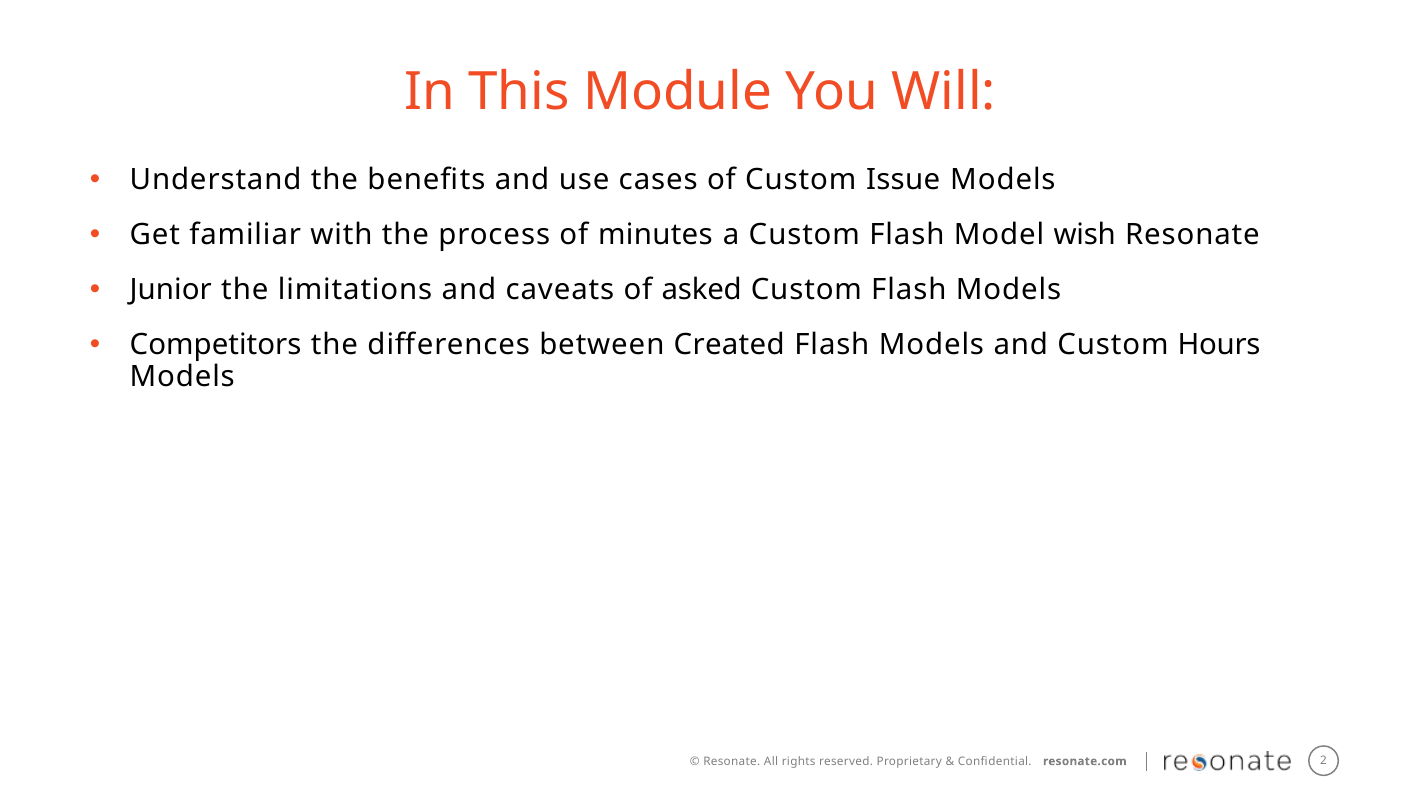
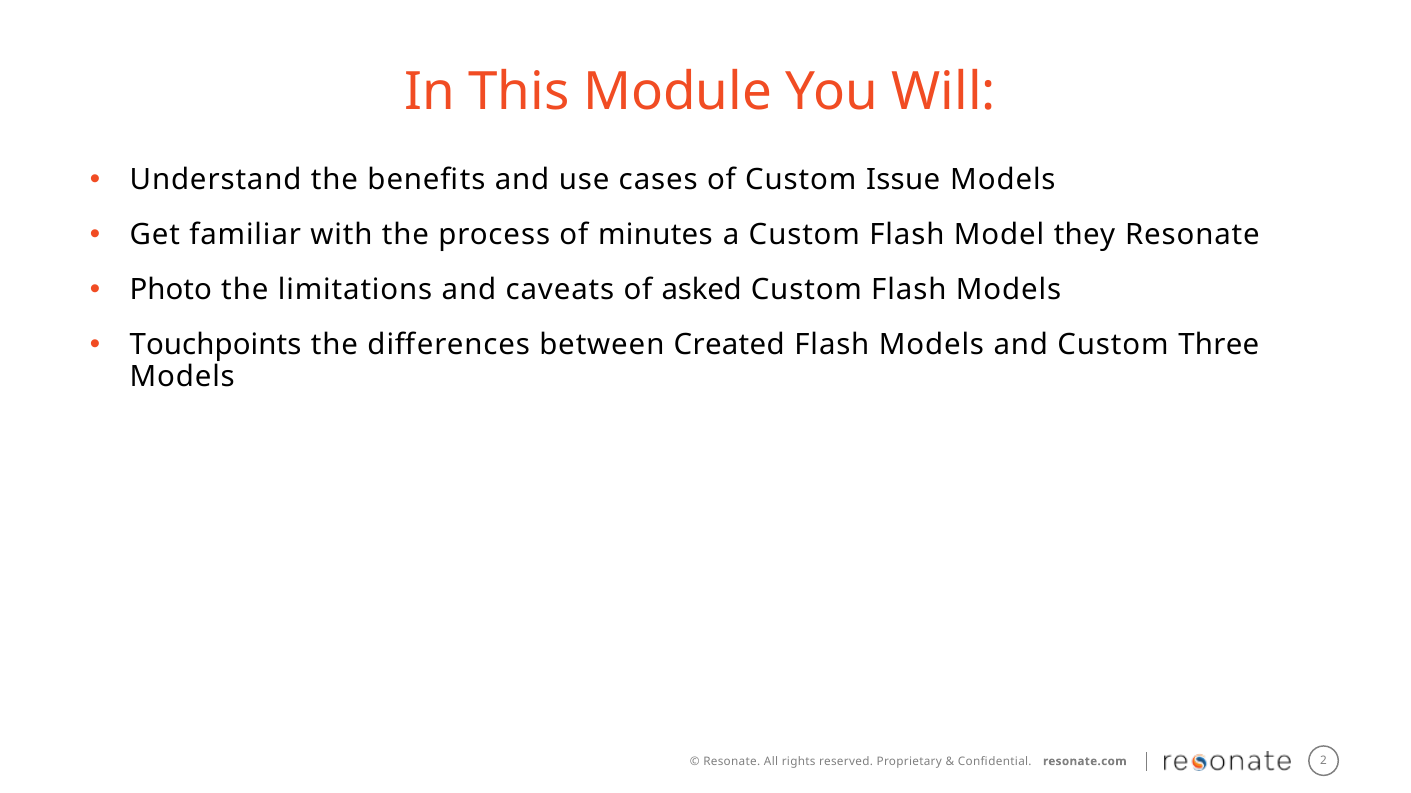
wish: wish -> they (1084, 235)
Junior: Junior -> Photo (171, 290)
Competitors: Competitors -> Touchpoints (216, 346)
Hours: Hours -> Three (1219, 346)
